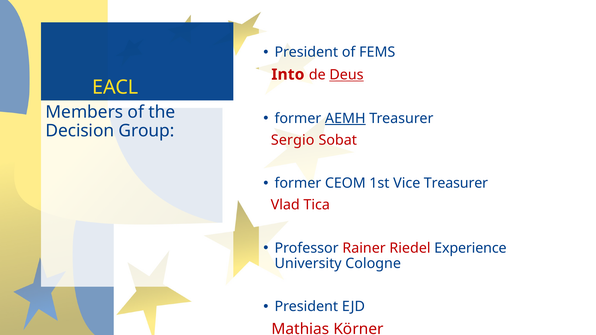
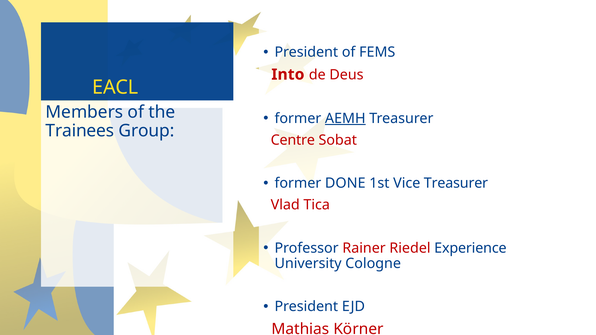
Deus underline: present -> none (346, 75)
Decision: Decision -> Trainees (80, 131)
Sergio: Sergio -> Centre (293, 140)
CEOM: CEOM -> DONE (345, 183)
